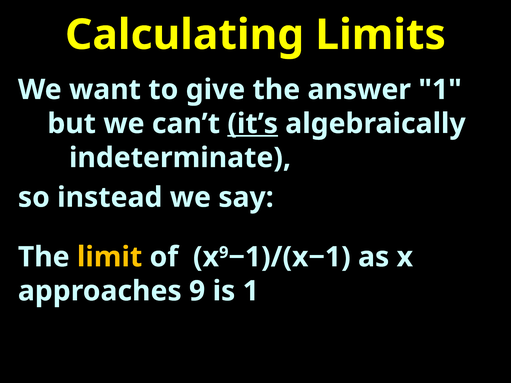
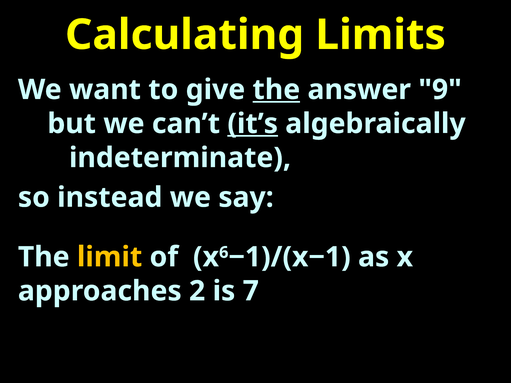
the underline: none -> present (276, 90)
answer 1: 1 -> 9 (440, 90)
x 9: 9 -> 6 (224, 253)
approaches 9: 9 -> 2 (197, 291)
is 1: 1 -> 7 (251, 291)
